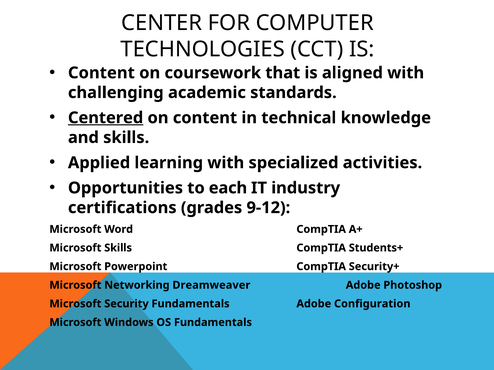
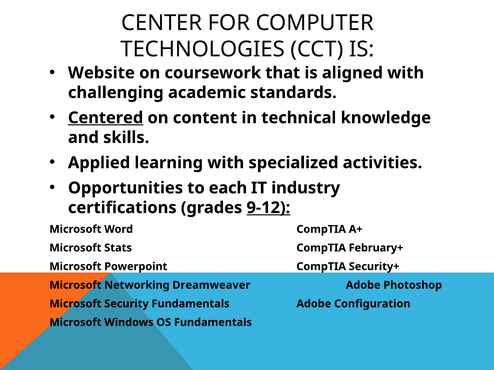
Content: Content -> Website (101, 73)
9-12 underline: none -> present (268, 208)
Microsoft Skills: Skills -> Stats (118, 248)
Students+: Students+ -> February+ (376, 248)
